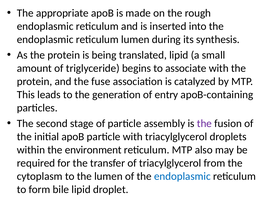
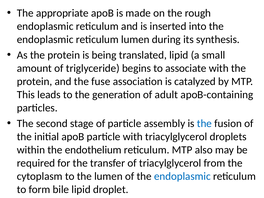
entry: entry -> adult (166, 95)
the colour: purple -> blue (204, 123)
environment: environment -> endothelium (93, 150)
